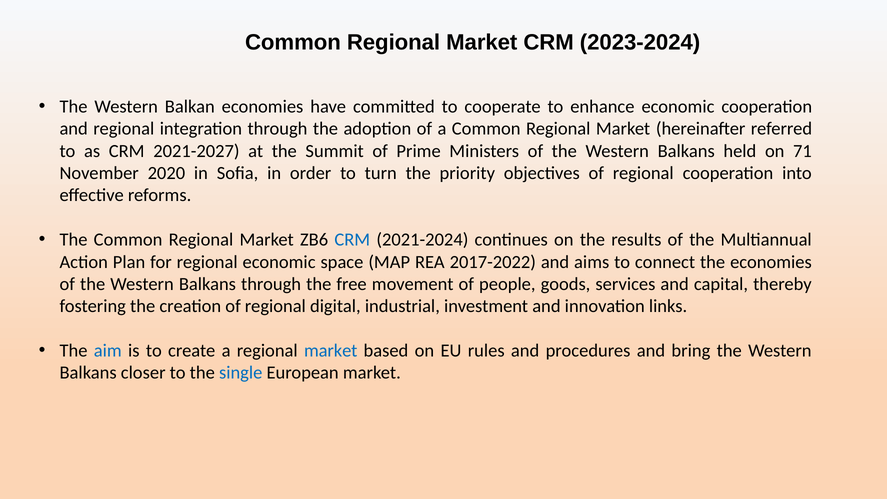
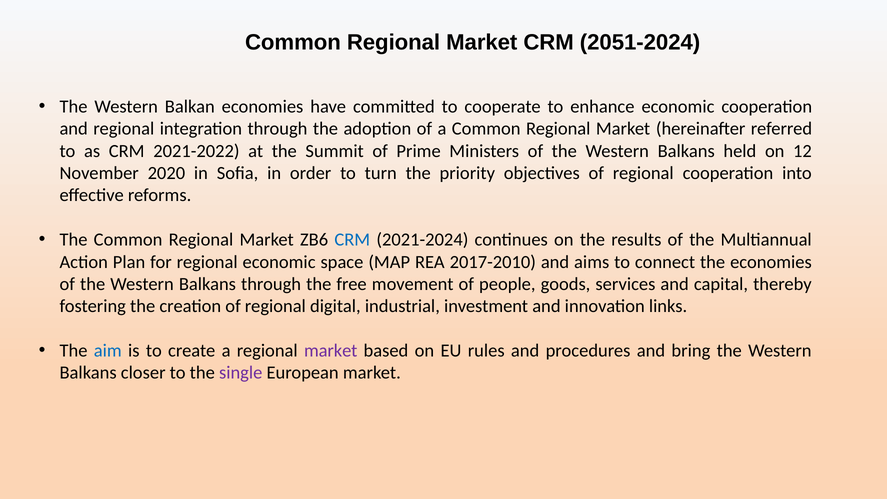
2023-2024: 2023-2024 -> 2051-2024 (640, 43)
2021-2027: 2021-2027 -> 2021-2022 (196, 151)
71: 71 -> 12 (802, 151)
2017-2022: 2017-2022 -> 2017-2010 (493, 262)
market colour: blue -> purple (331, 351)
single colour: blue -> purple (241, 373)
